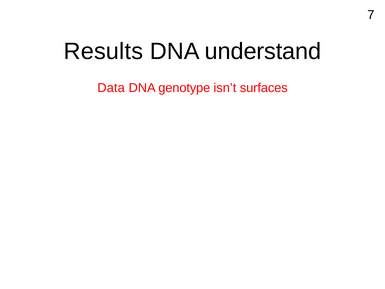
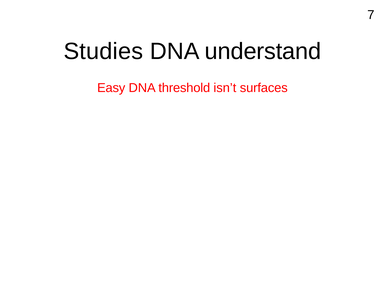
Results: Results -> Studies (103, 51)
Data: Data -> Easy (111, 88)
genotype: genotype -> threshold (184, 88)
